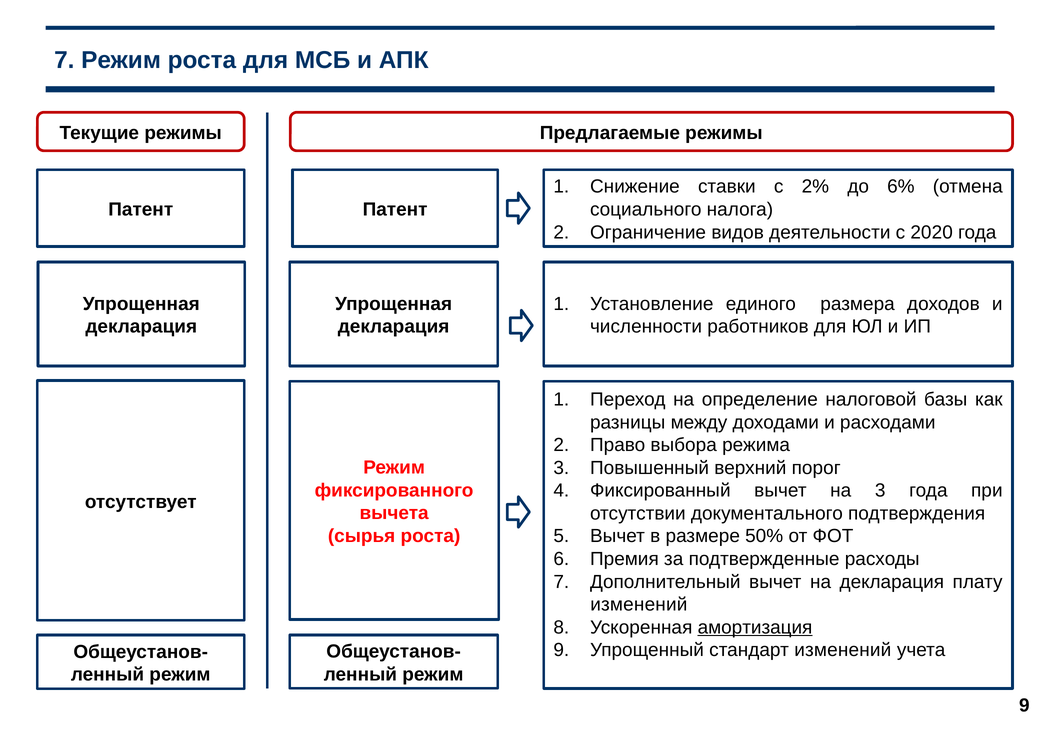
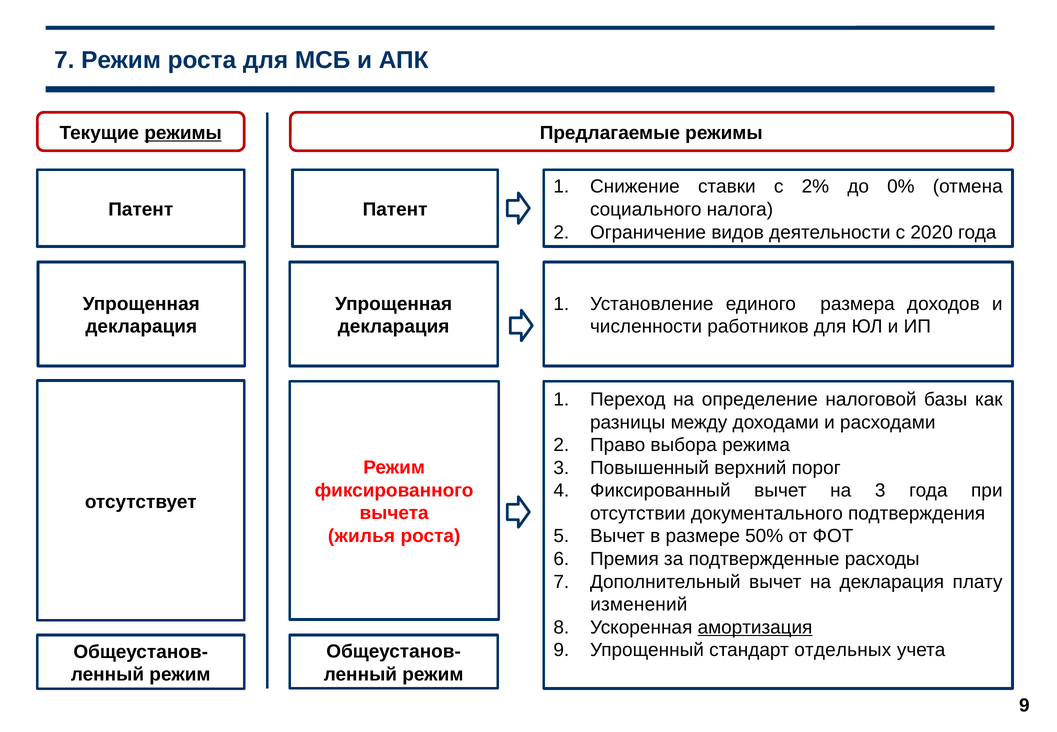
режимы underline: none -> present (183, 133)
6%: 6% -> 0% (901, 187)
сырья: сырья -> жилья (361, 536)
стандарт изменений: изменений -> отдельных (843, 650)
